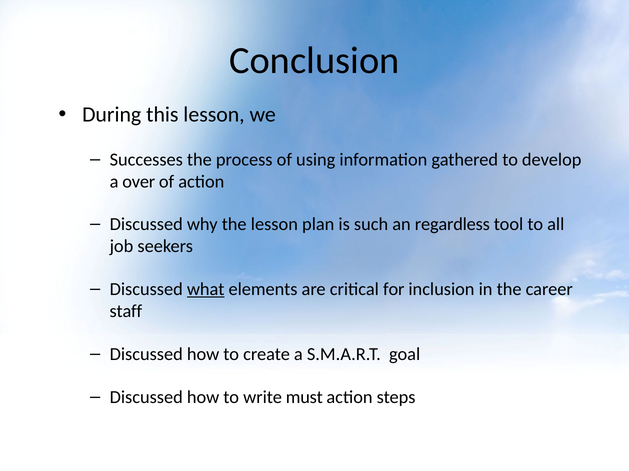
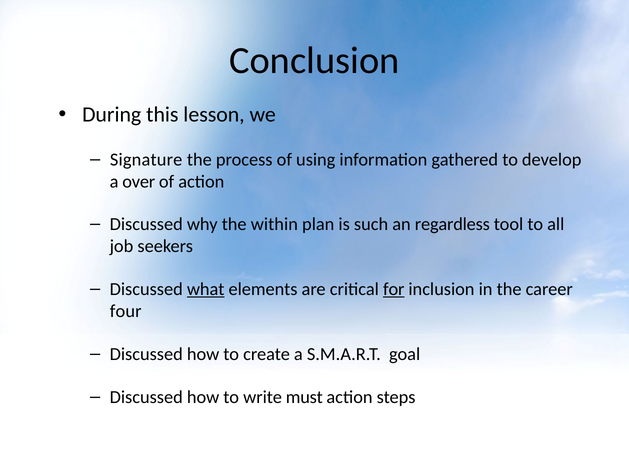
Successes: Successes -> Signature (146, 160)
the lesson: lesson -> within (274, 225)
for underline: none -> present (394, 290)
staff: staff -> four (126, 312)
